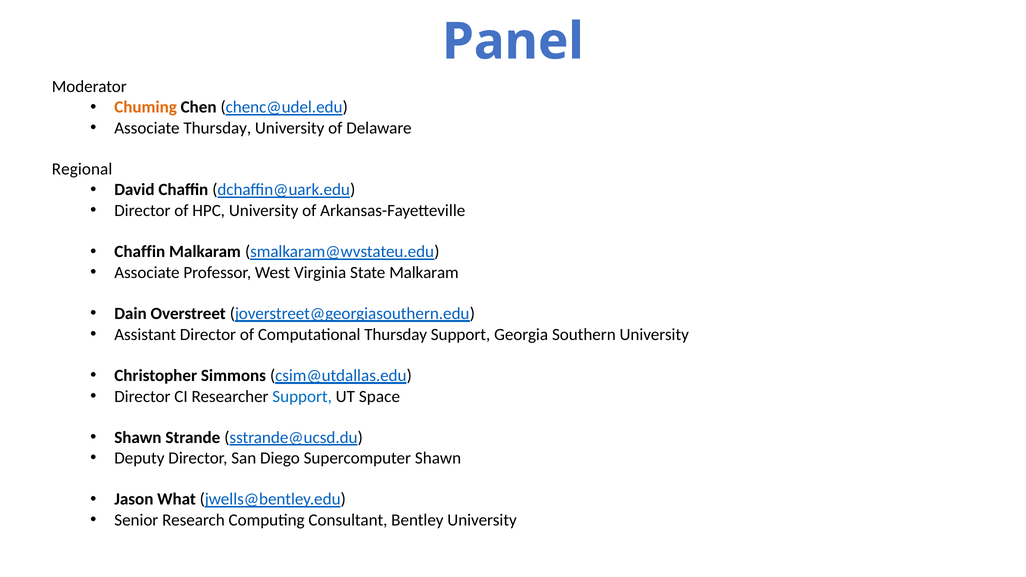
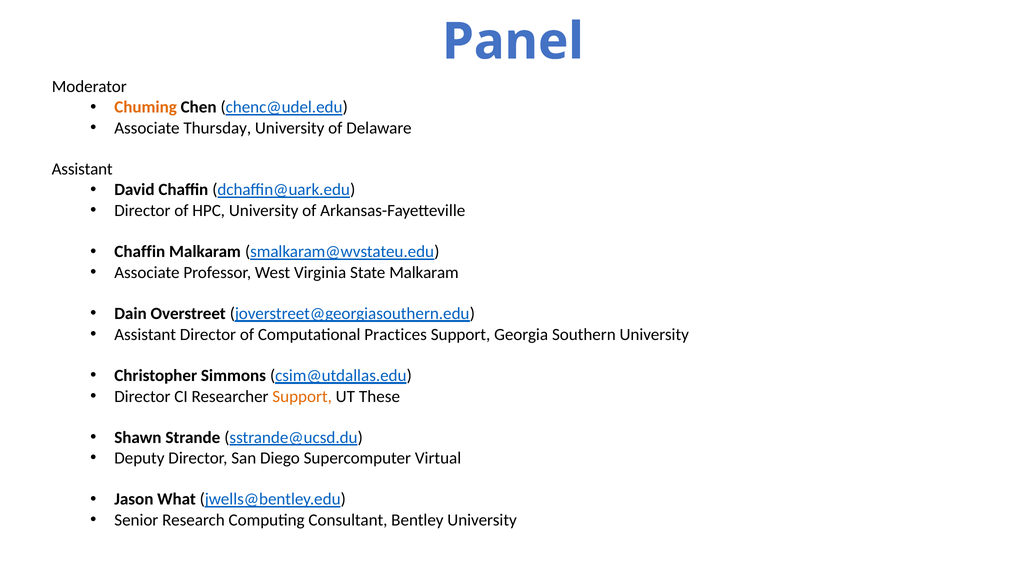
Regional: Regional -> Assistant (82, 169)
Computational Thursday: Thursday -> Practices (396, 335)
Support colour: blue -> orange (302, 396)
Space: Space -> These (379, 396)
Supercomputer Shawn: Shawn -> Virtual (438, 458)
